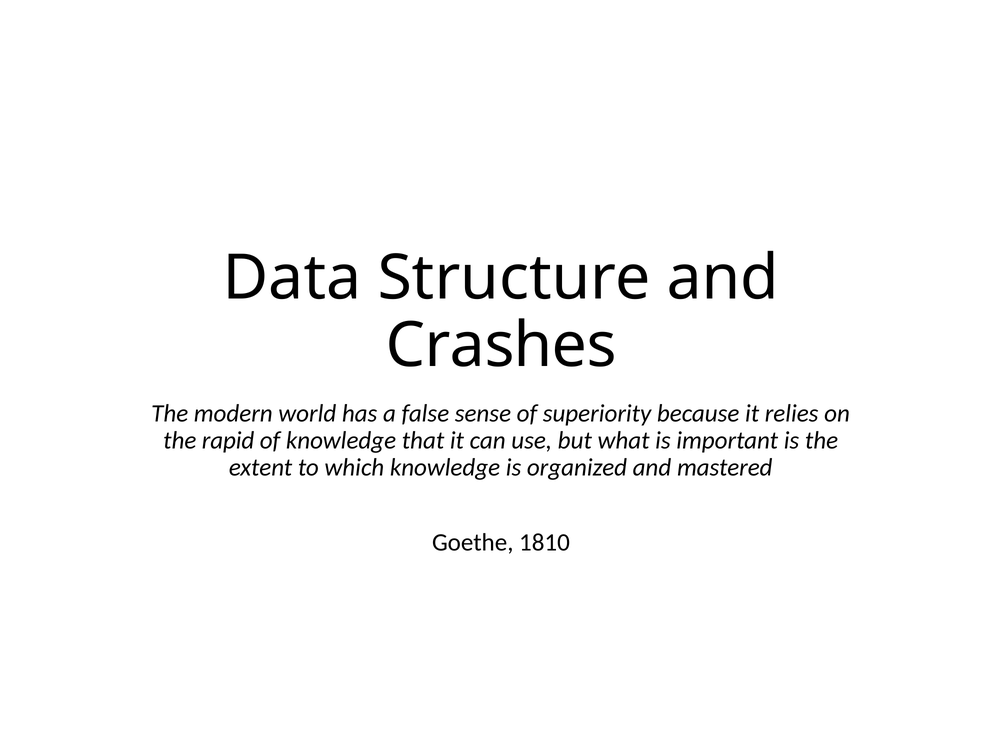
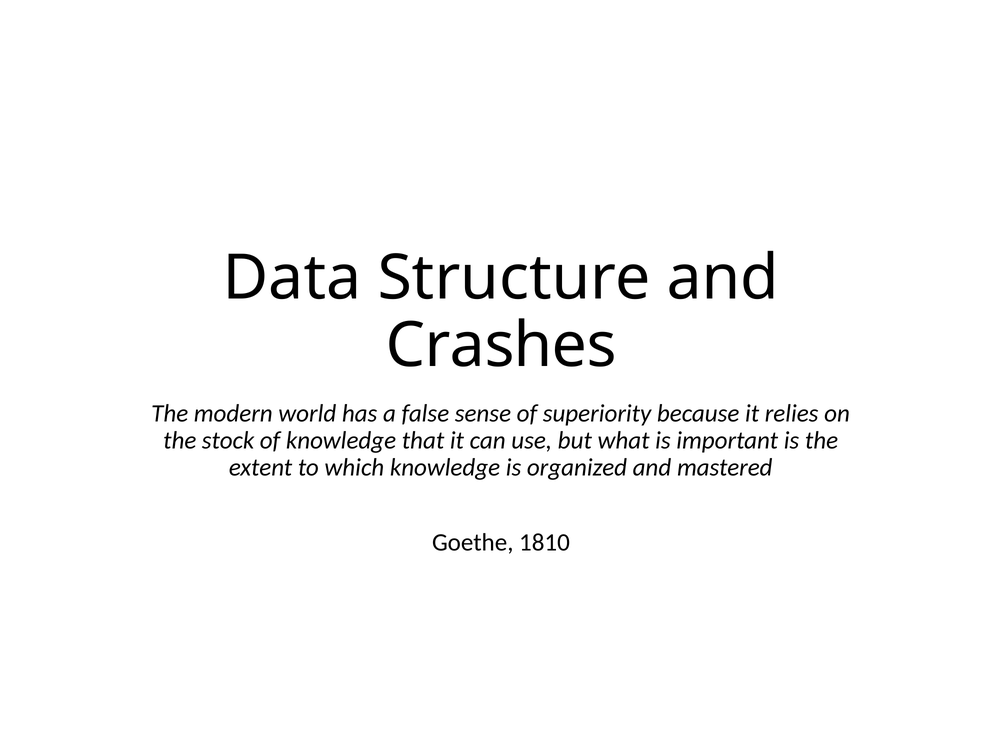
rapid: rapid -> stock (228, 440)
